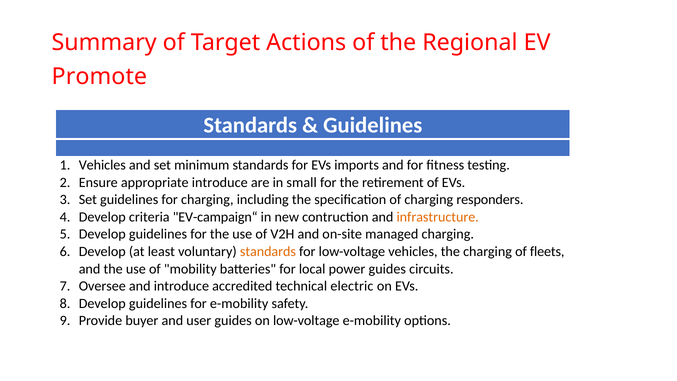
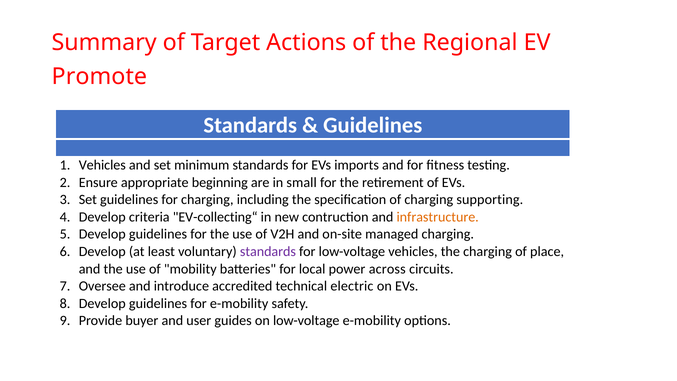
appropriate introduce: introduce -> beginning (220, 182)
responders: responders -> supporting (490, 200)
EV-campaign“: EV-campaign“ -> EV-collecting“ (215, 217)
standards colour: orange -> purple (268, 251)
fleets: fleets -> place (547, 251)
power guides: guides -> across (387, 269)
